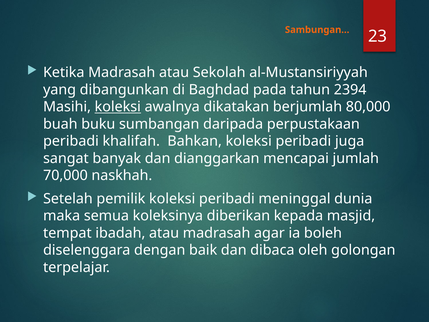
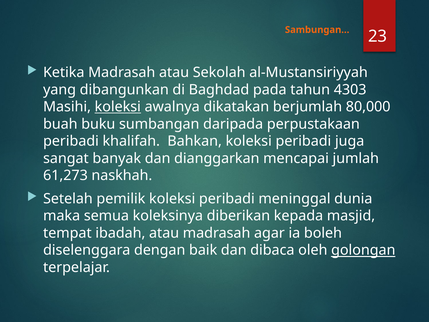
2394: 2394 -> 4303 (350, 90)
70,000: 70,000 -> 61,273 (65, 175)
golongan underline: none -> present (363, 250)
